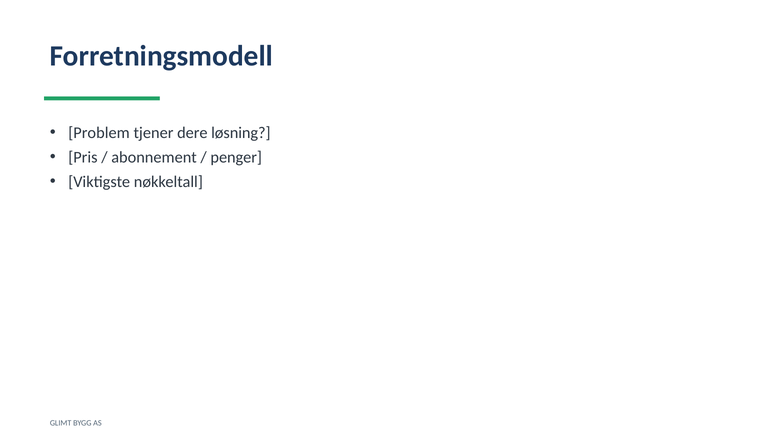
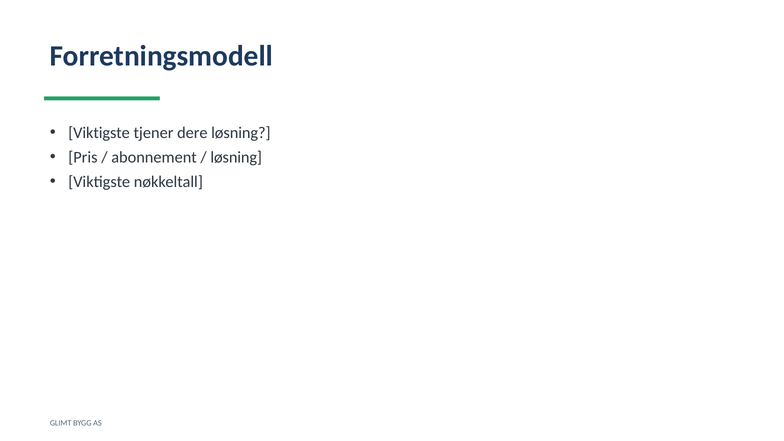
Problem: Problem -> Viktigste (99, 133)
penger: penger -> løsning (236, 157)
